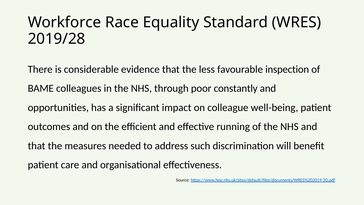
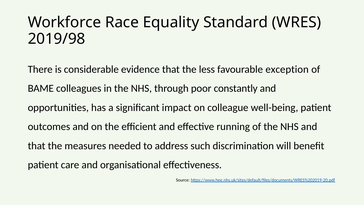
2019/28: 2019/28 -> 2019/98 (57, 39)
inspection: inspection -> exception (287, 69)
